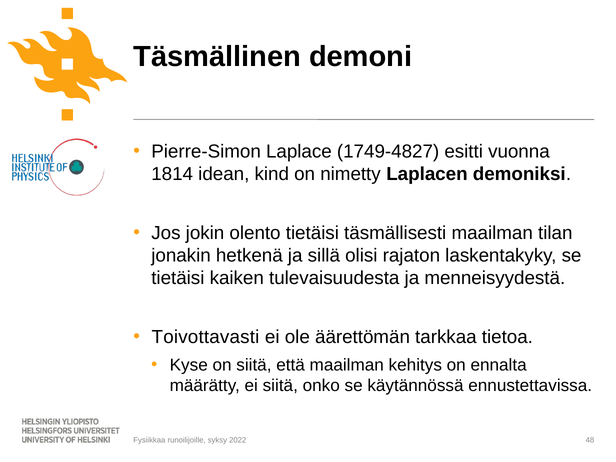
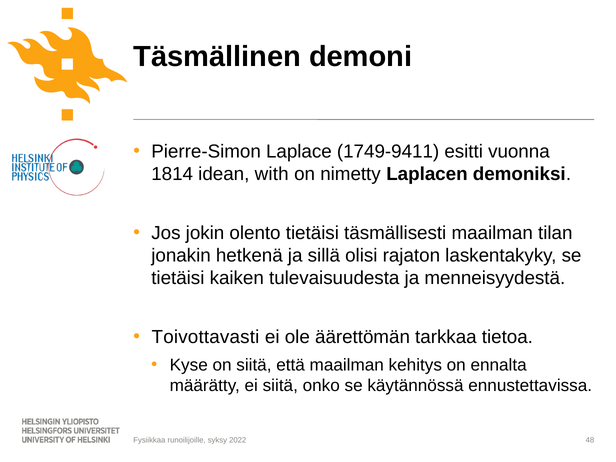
1749-4827: 1749-4827 -> 1749-9411 (388, 151)
kind: kind -> with (272, 174)
